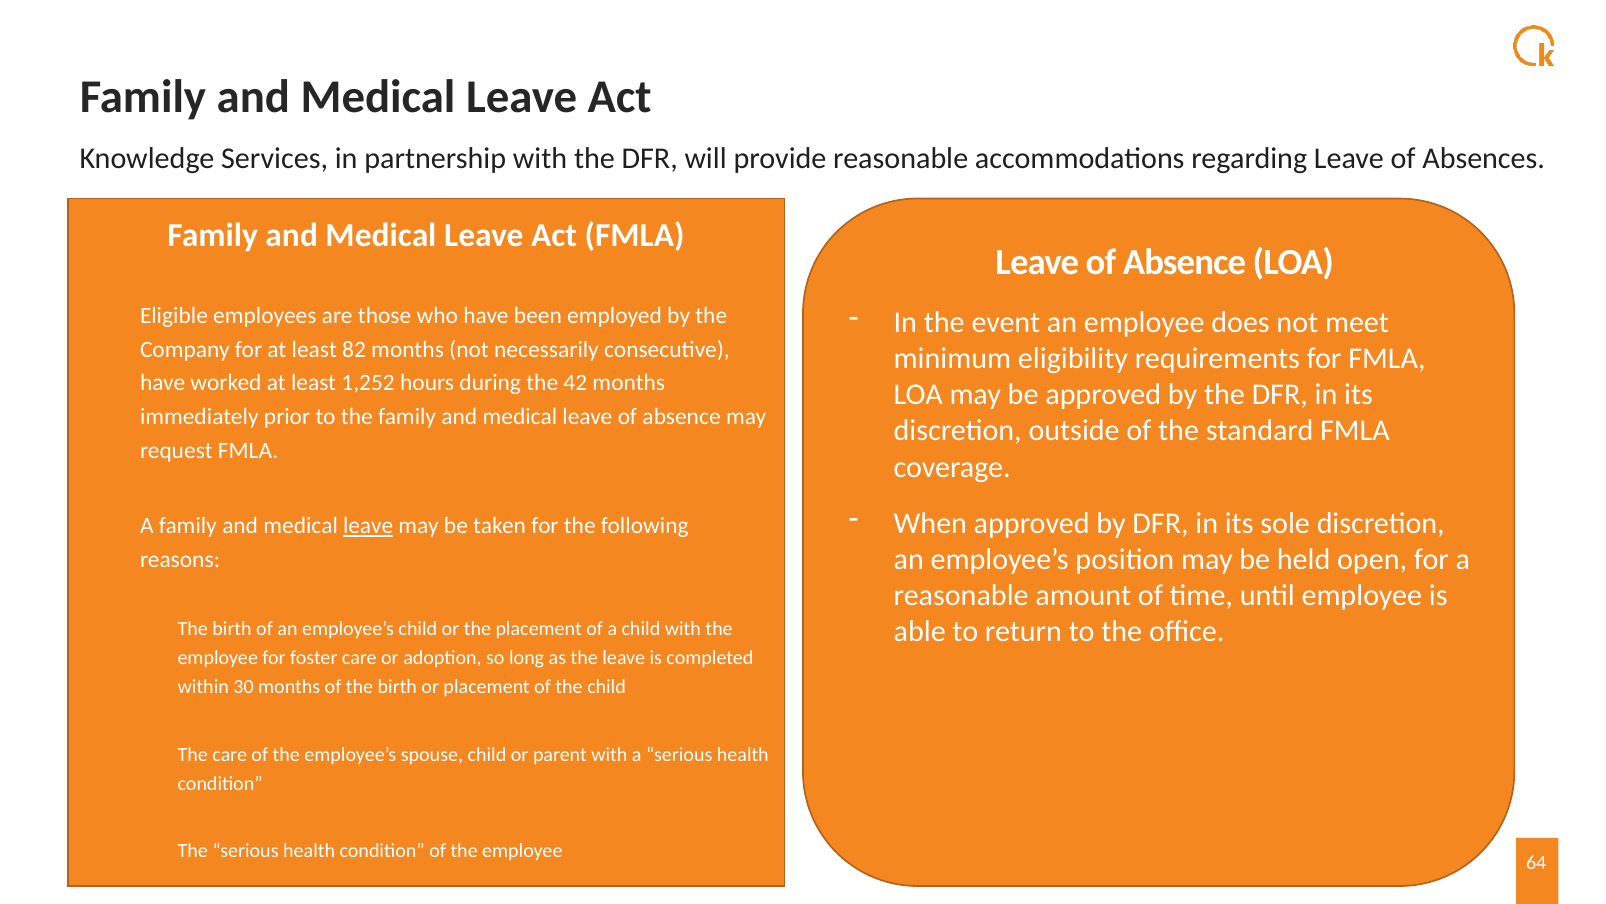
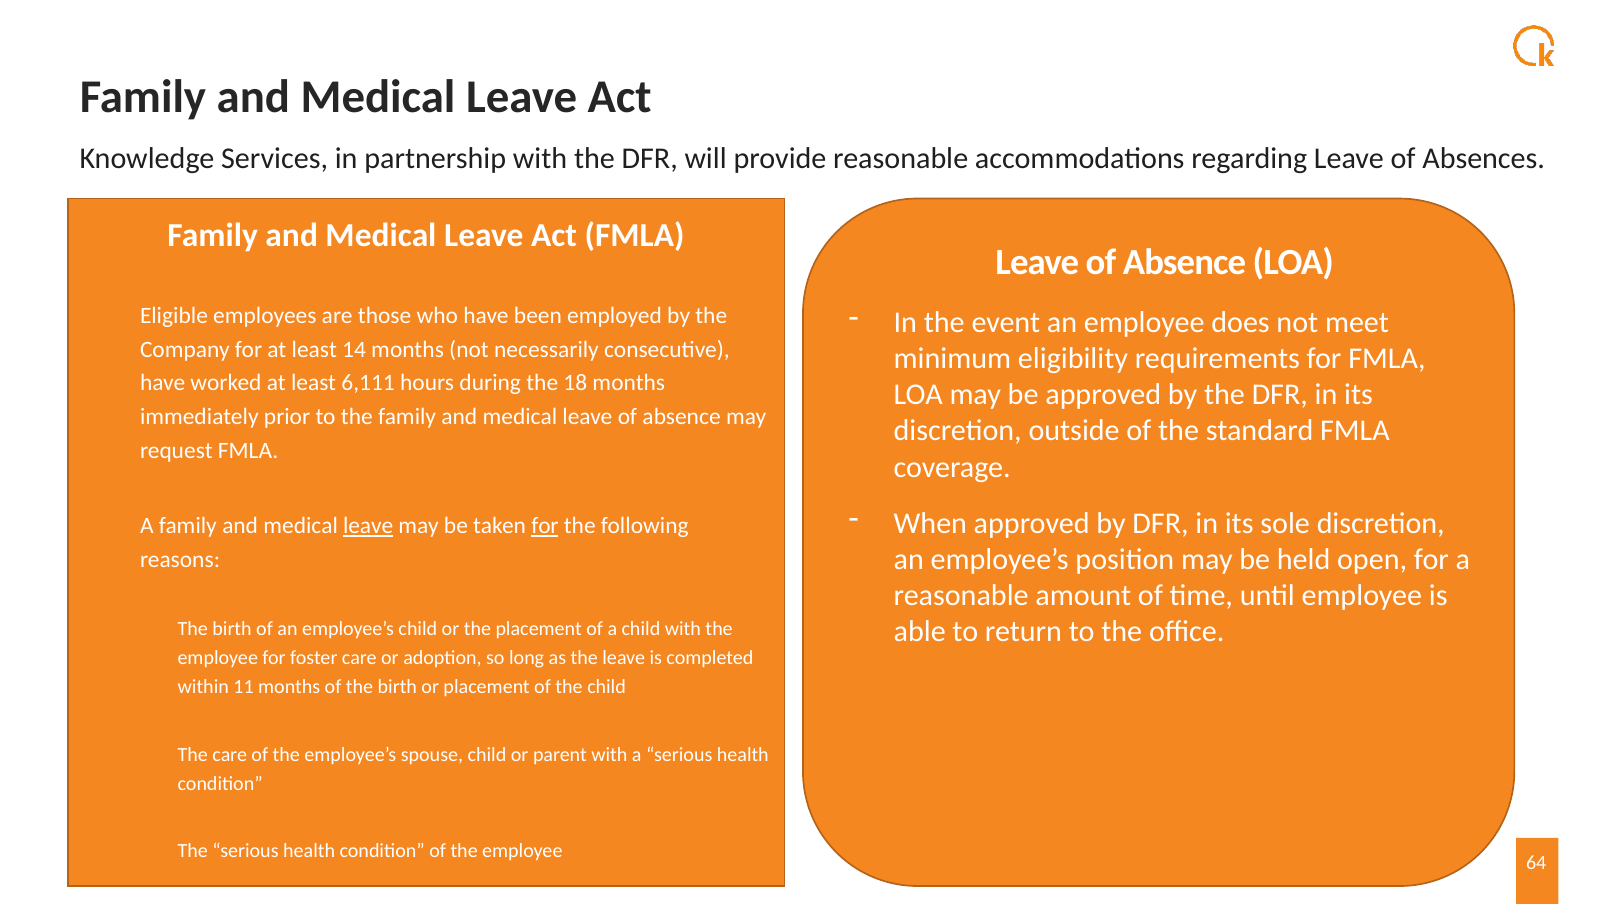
82: 82 -> 14 (354, 349)
1,252: 1,252 -> 6,111 (368, 383)
42: 42 -> 18 (575, 383)
for underline: none -> present (545, 525)
30: 30 -> 11 (244, 686)
